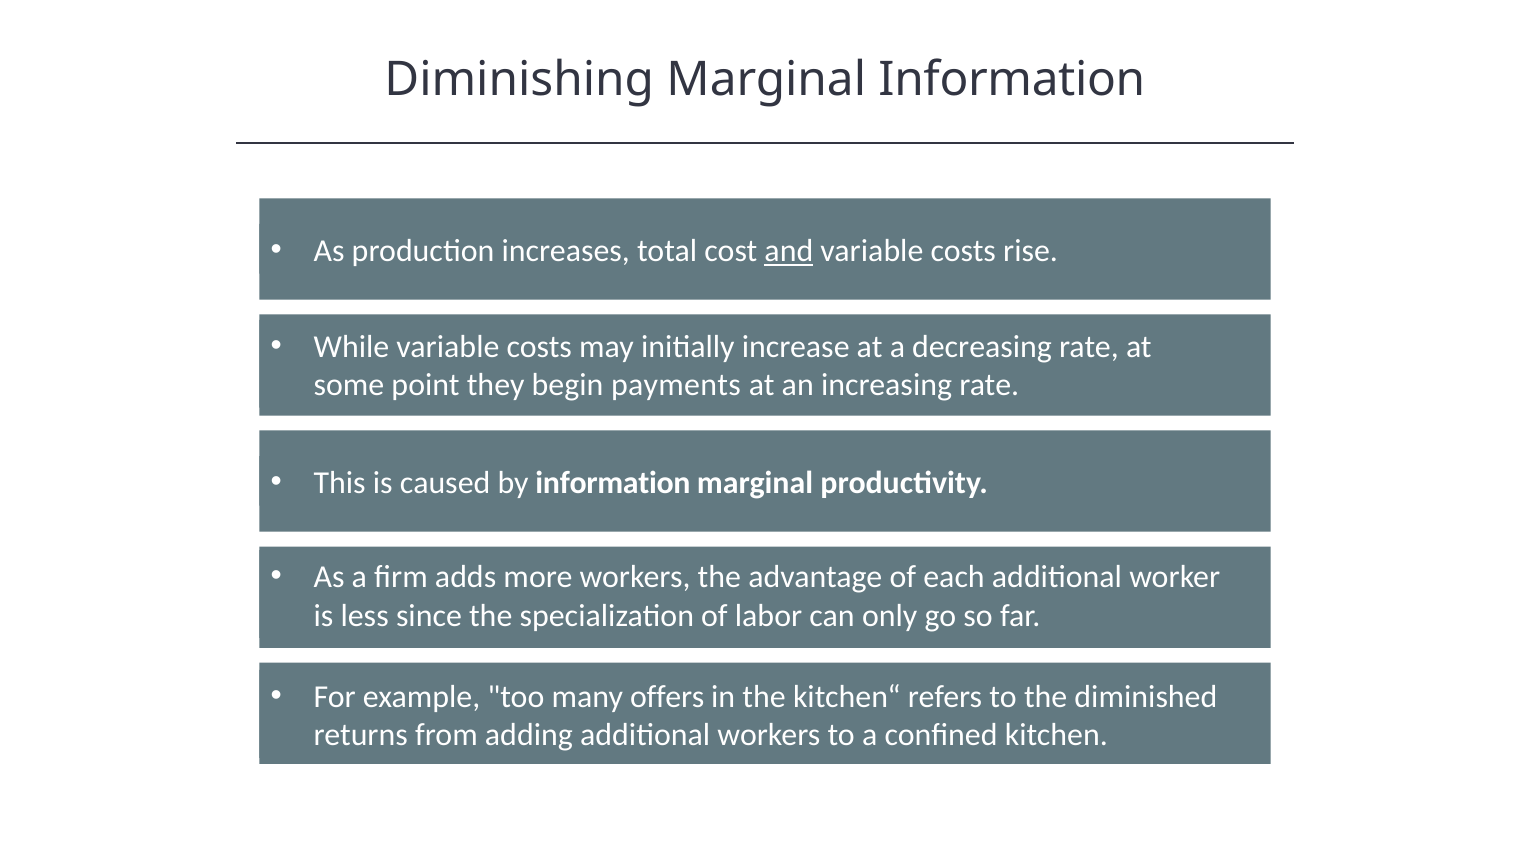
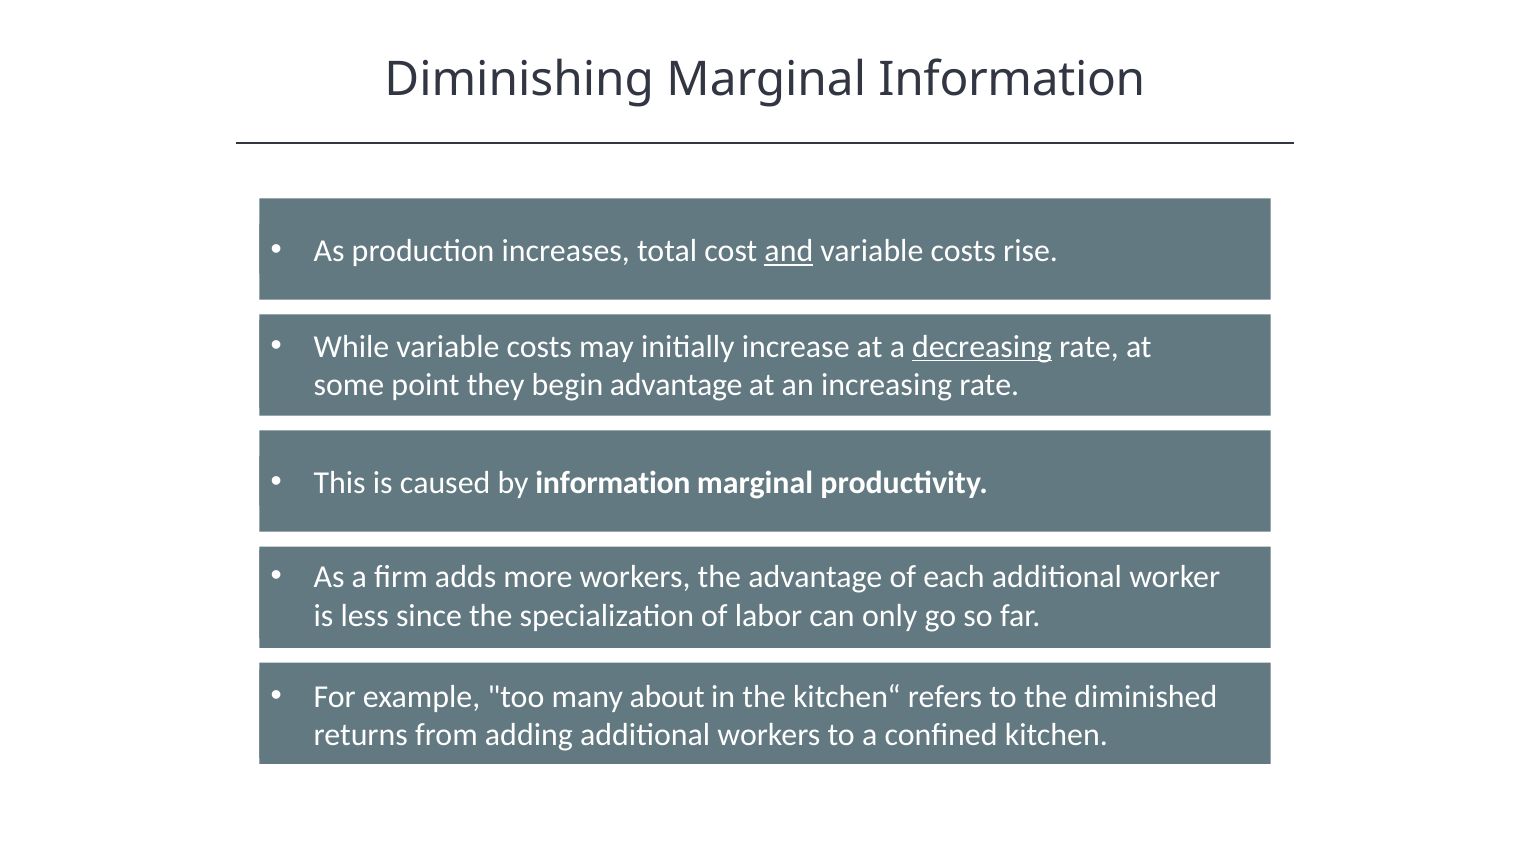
decreasing underline: none -> present (982, 347)
begin payments: payments -> advantage (676, 385)
offers: offers -> about (667, 697)
